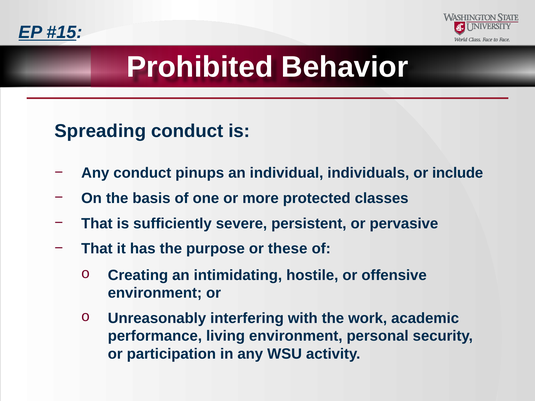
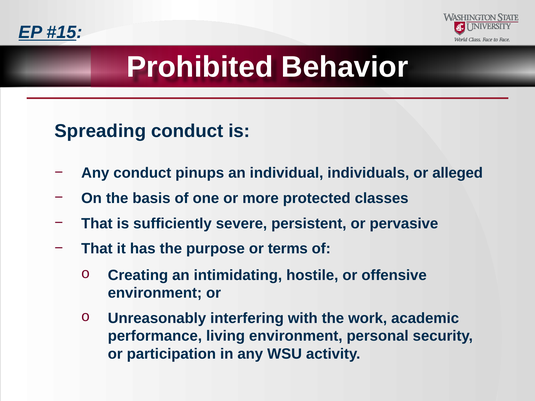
include: include -> alleged (458, 173)
these: these -> terms (288, 249)
